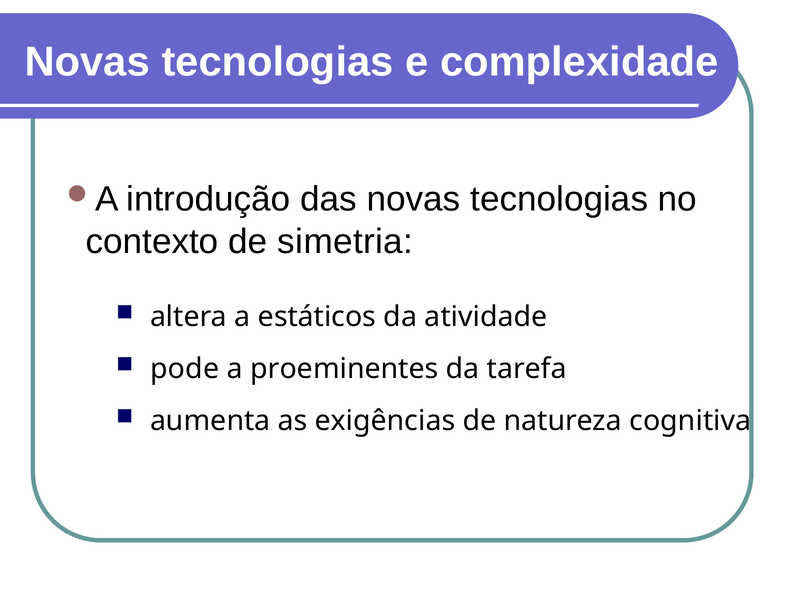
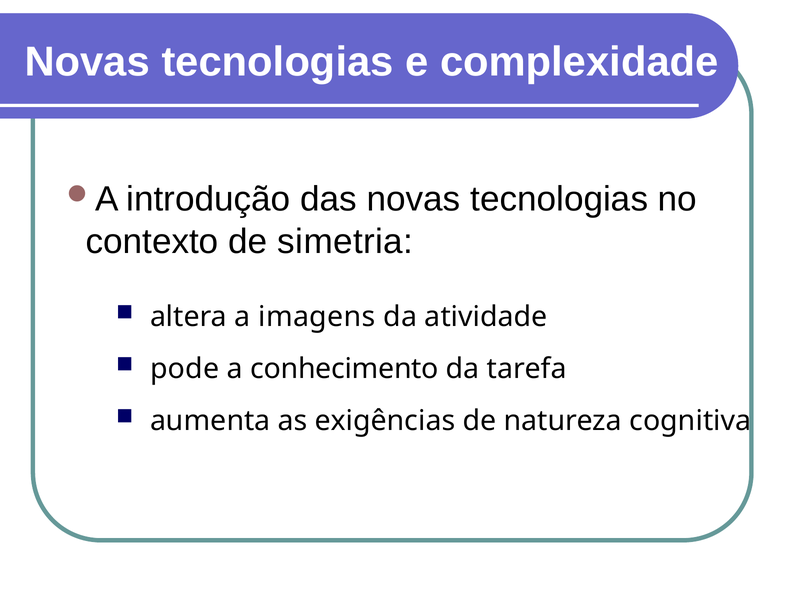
estáticos: estáticos -> imagens (317, 317)
proeminentes: proeminentes -> conhecimento (345, 369)
